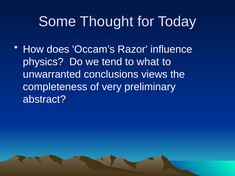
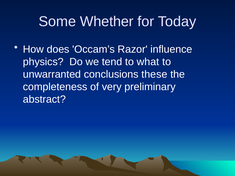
Thought: Thought -> Whether (107, 22)
views: views -> these (154, 74)
